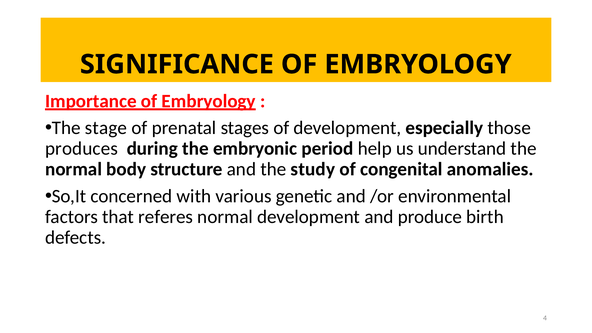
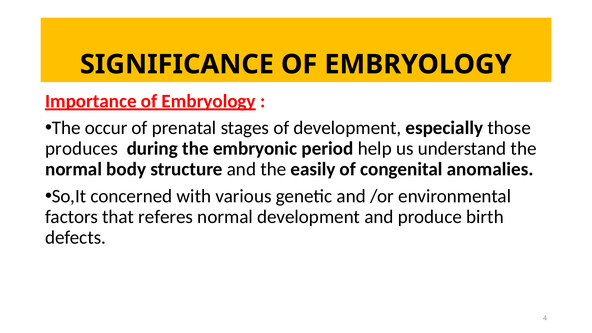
stage: stage -> occur (106, 128)
study: study -> easily (313, 169)
